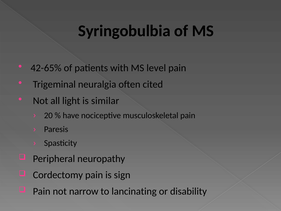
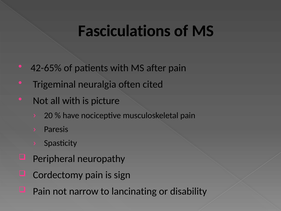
Syringobulbia: Syringobulbia -> Fasciculations (124, 31)
level: level -> after (156, 68)
all light: light -> with (71, 101)
similar: similar -> picture (105, 101)
